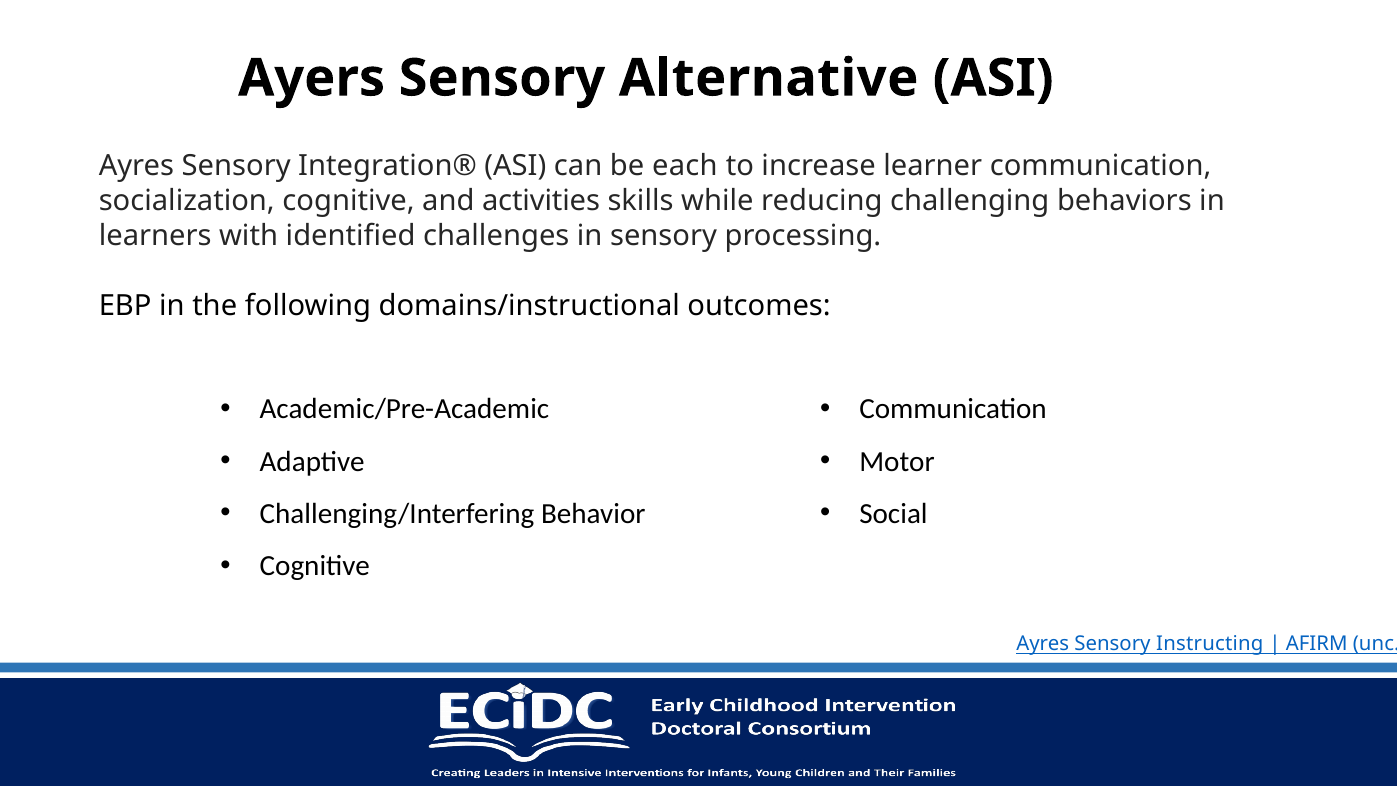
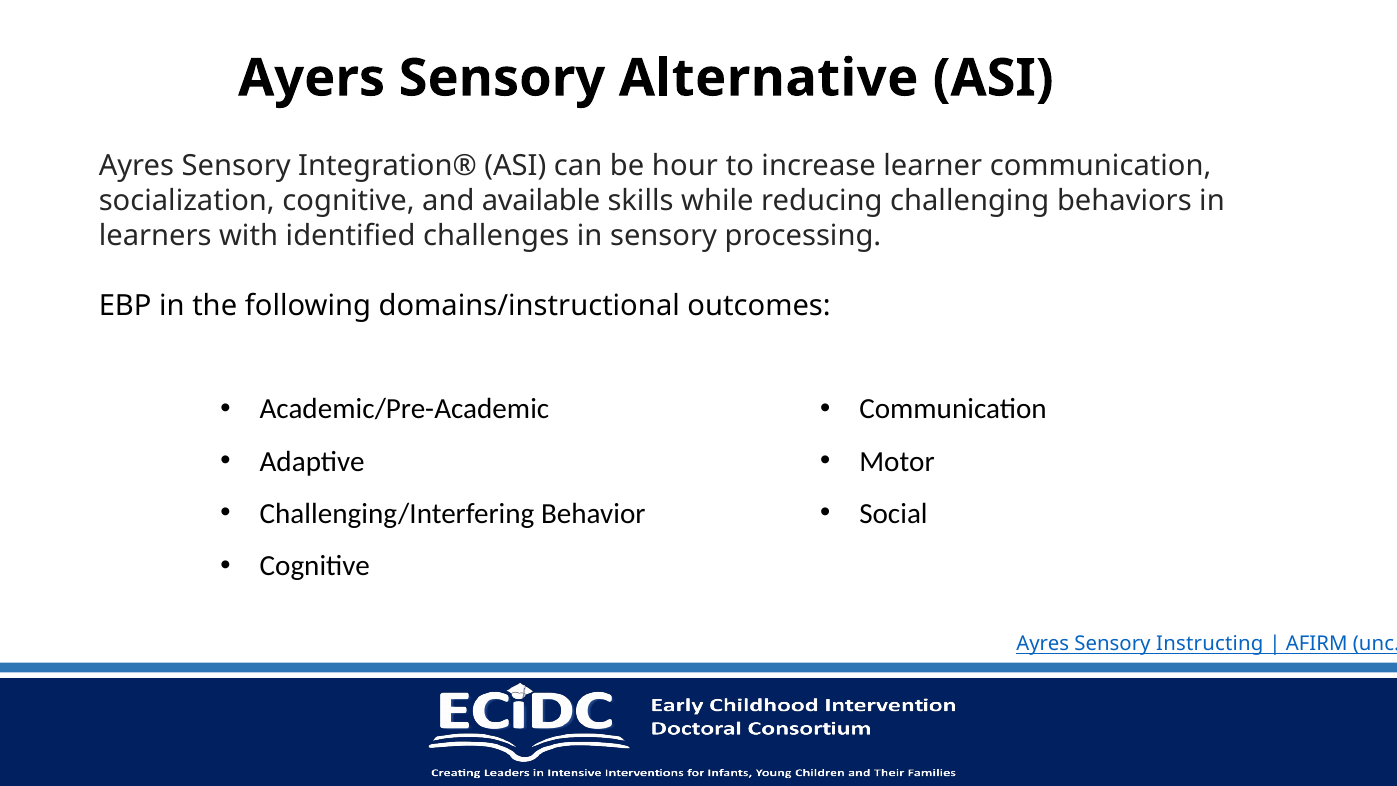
each: each -> hour (685, 166)
activities: activities -> available (541, 201)
